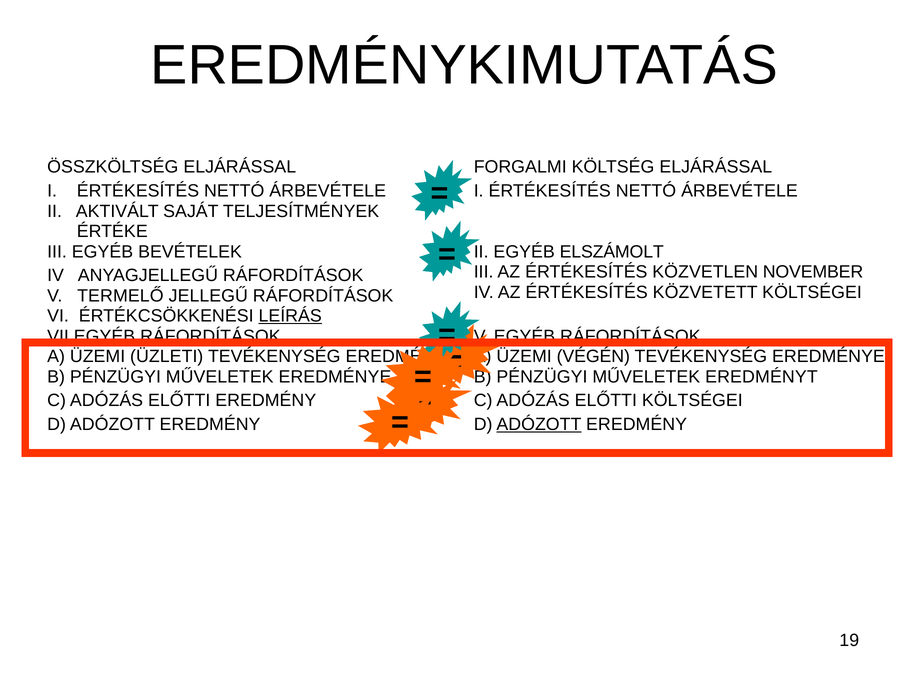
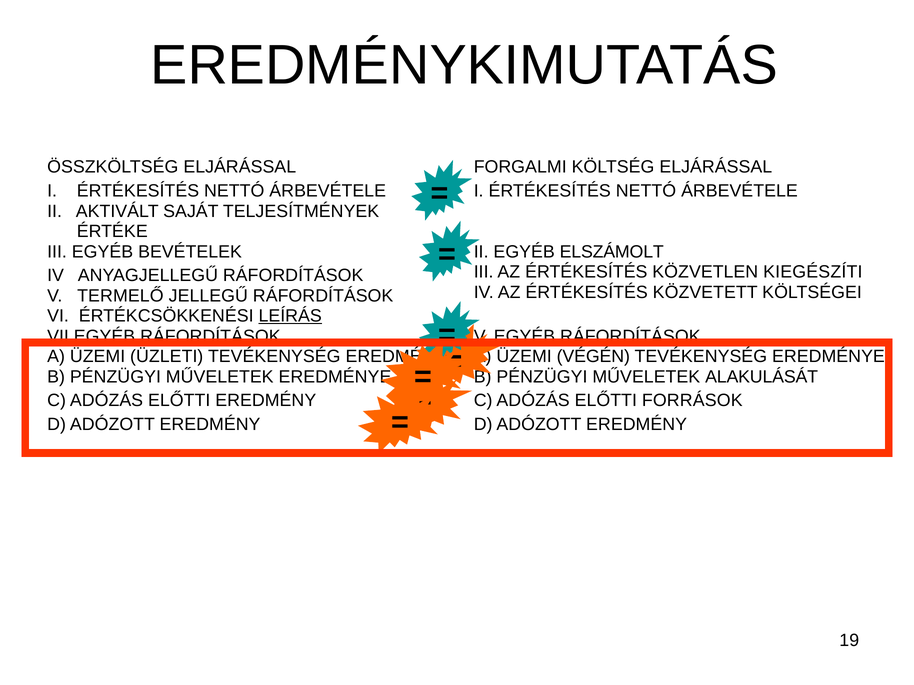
NOVEMBER: NOVEMBER -> KIEGÉSZÍTI (813, 272)
EREDMÉNYT: EREDMÉNYT -> ALAKULÁSÁT (762, 377)
ELŐTTI KÖLTSÉGEI: KÖLTSÉGEI -> FORRÁSOK (692, 401)
ADÓZOTT underline: present -> none (539, 425)
